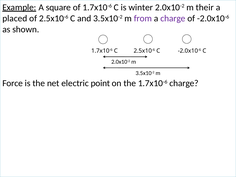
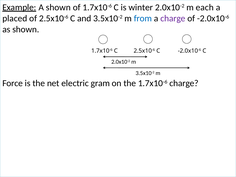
A square: square -> shown (58, 7)
their: their -> each (205, 7)
from colour: purple -> blue (143, 18)
point: point -> gram (100, 83)
